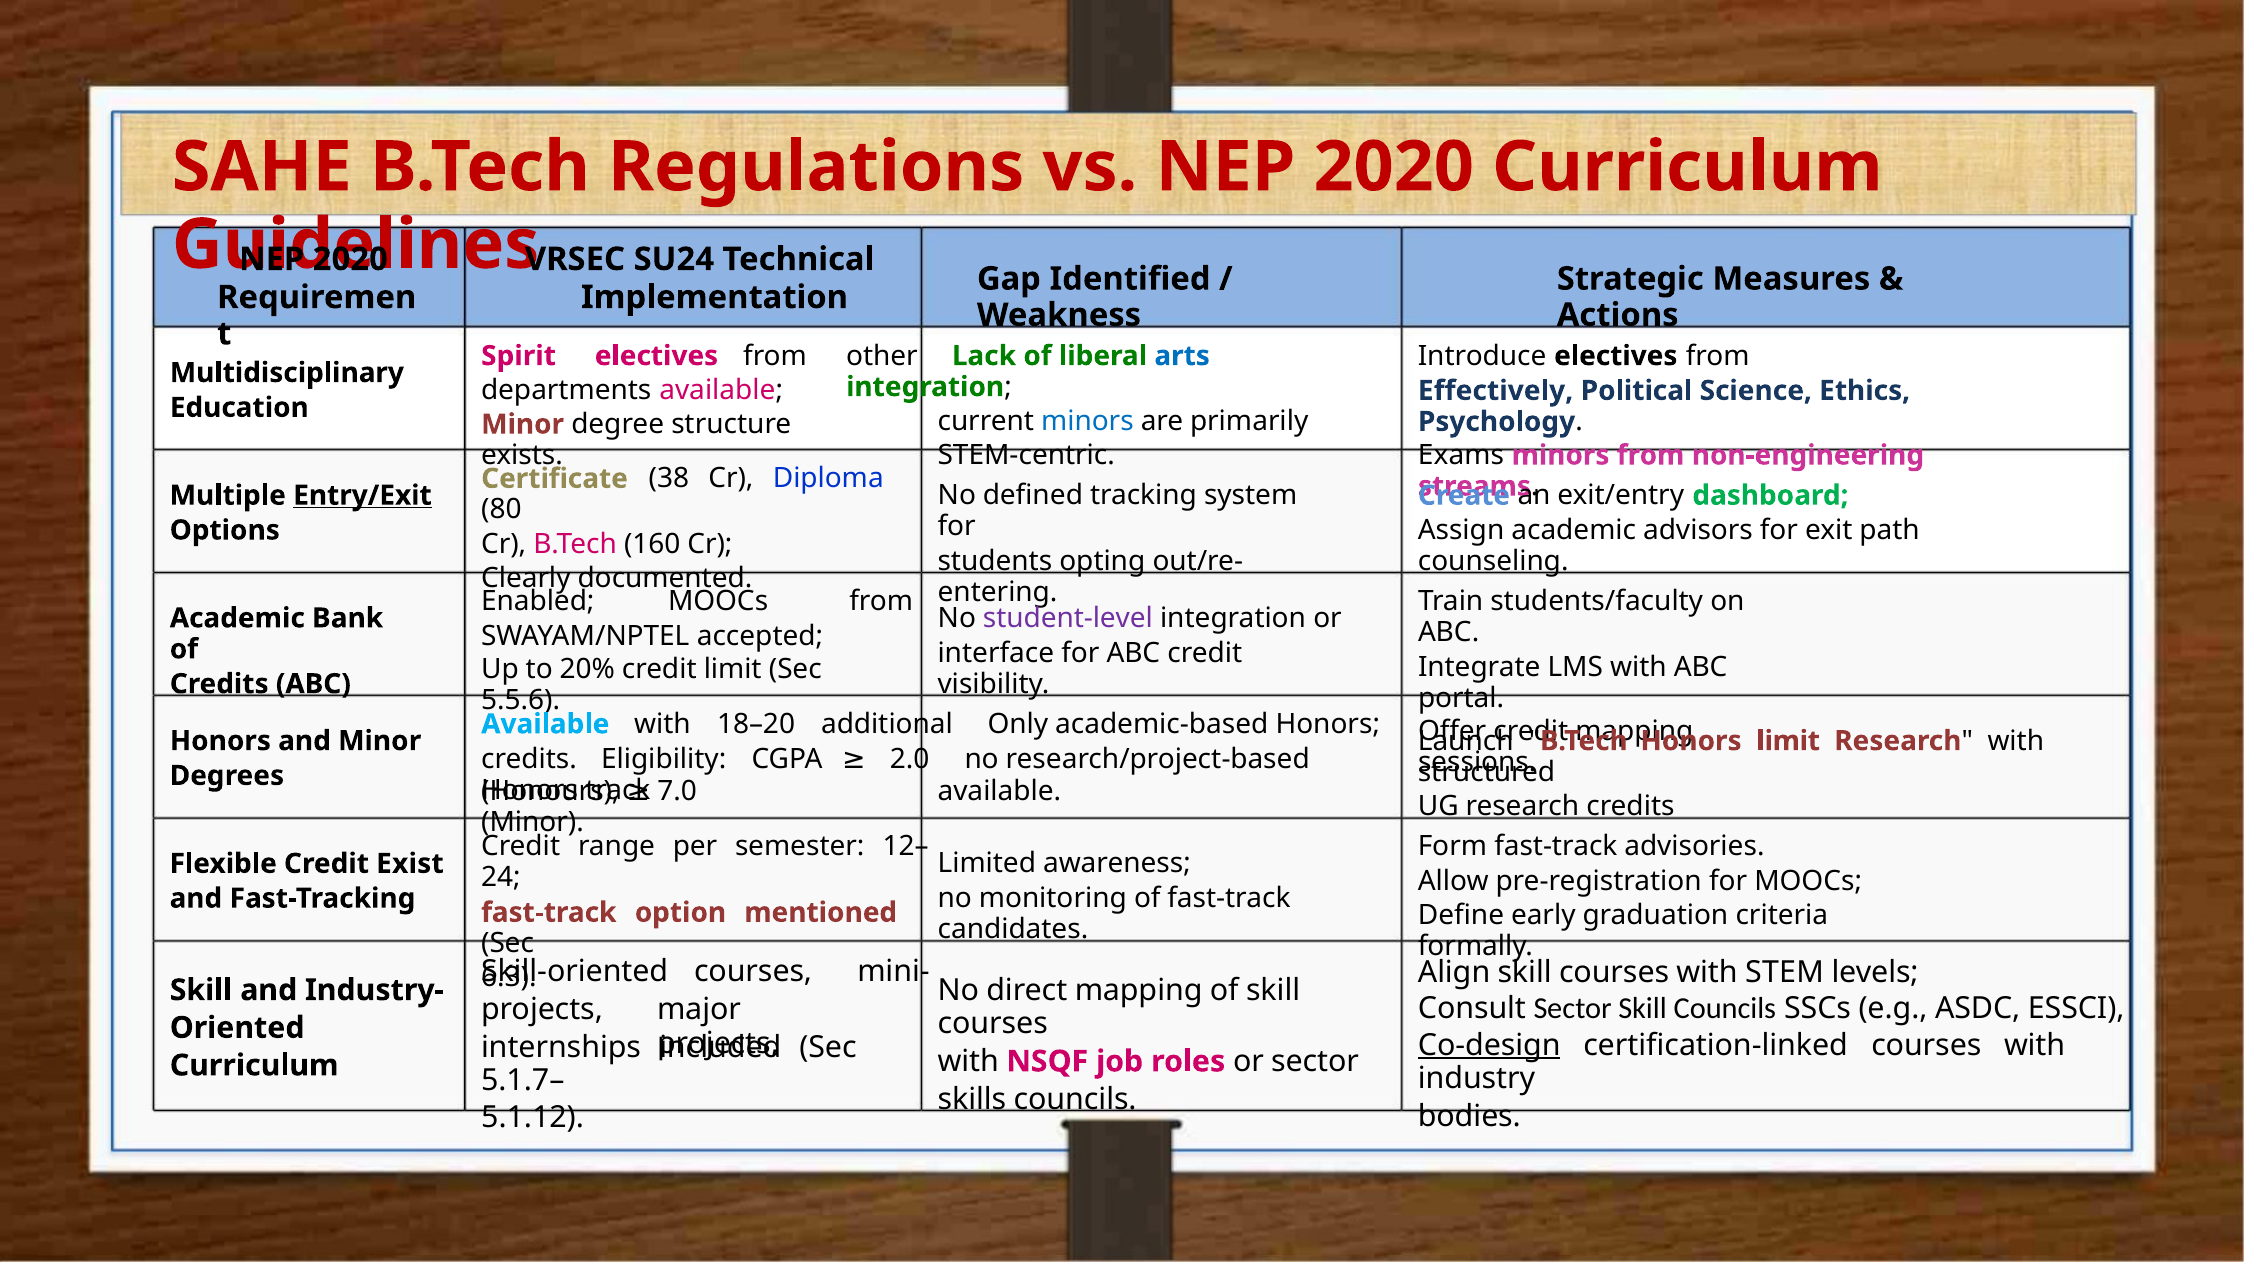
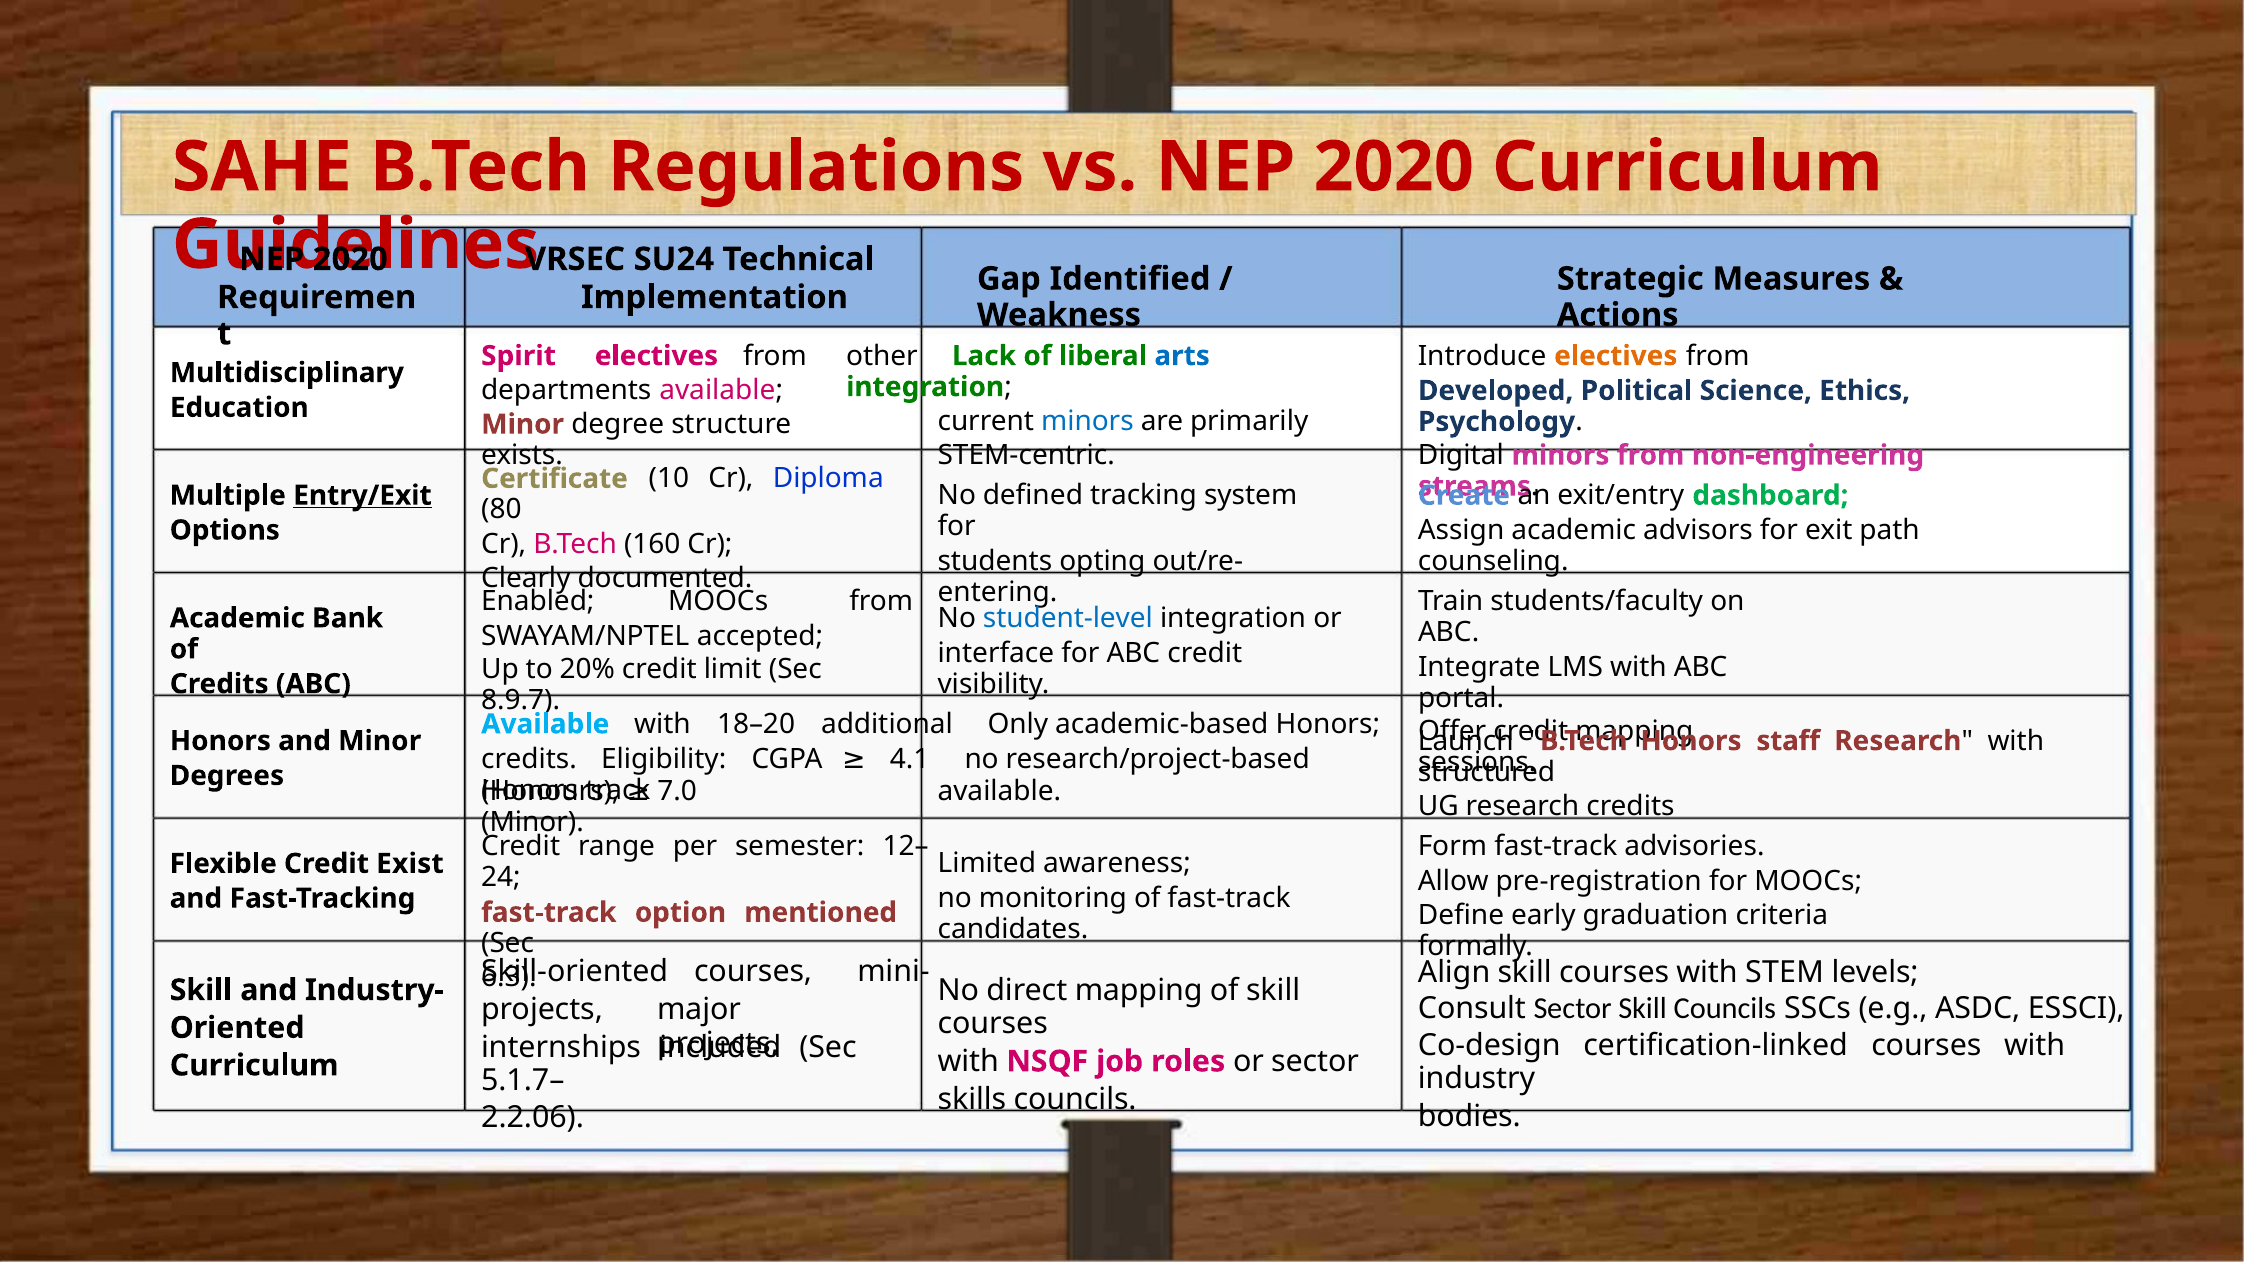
electives colour: black -> orange (1616, 356)
Effectively: Effectively -> Developed (1496, 391)
Exams: Exams -> Digital (1461, 455)
38: 38 -> 10 (669, 479)
student-level colour: purple -> blue (1068, 618)
5.5.6: 5.5.6 -> 8.9.7 (521, 701)
Honors limit: limit -> staff (1788, 741)
2.0: 2.0 -> 4.1 (910, 759)
Co-design underline: present -> none (1489, 1045)
5.1.12: 5.1.12 -> 2.2.06 (533, 1117)
